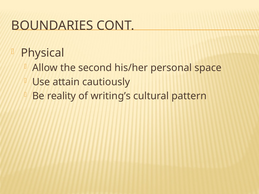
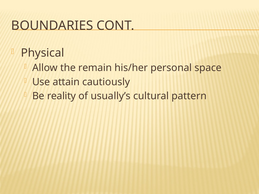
second: second -> remain (95, 68)
writing’s: writing’s -> usually’s (111, 96)
